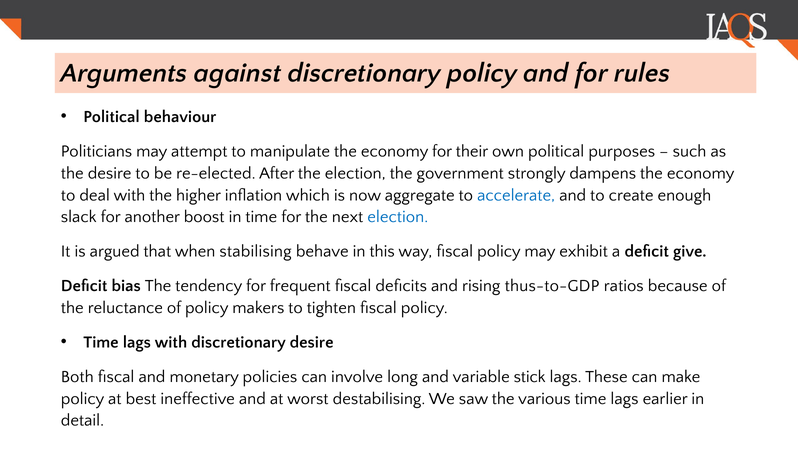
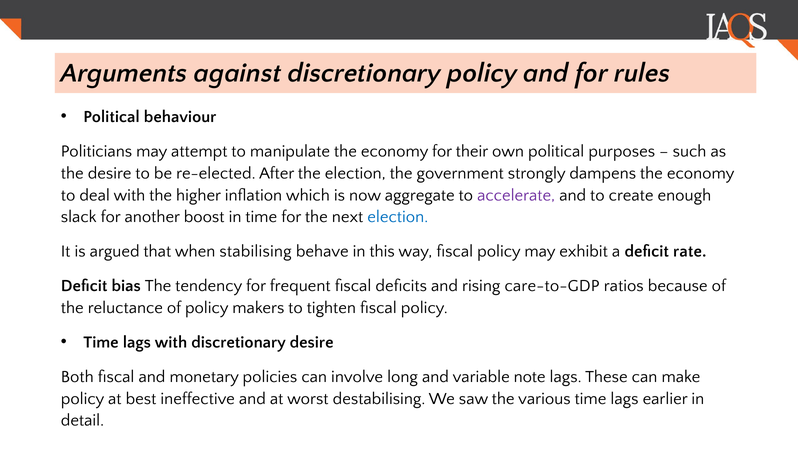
accelerate colour: blue -> purple (516, 195)
give: give -> rate (690, 251)
thus-to-GDP: thus-to-GDP -> care-to-GDP (552, 286)
stick: stick -> note (530, 376)
